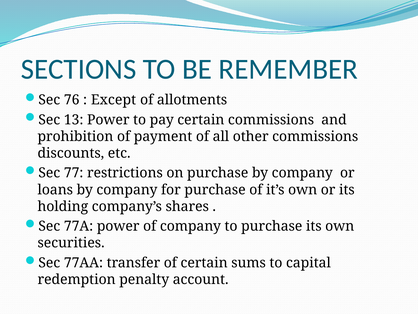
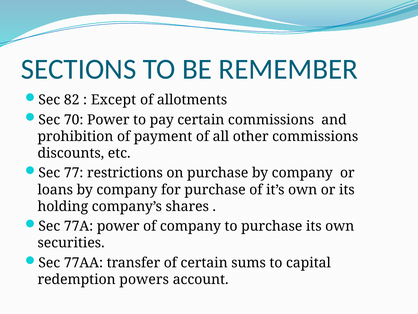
76: 76 -> 82 (72, 100)
13: 13 -> 70 (74, 120)
penalty: penalty -> powers (144, 279)
